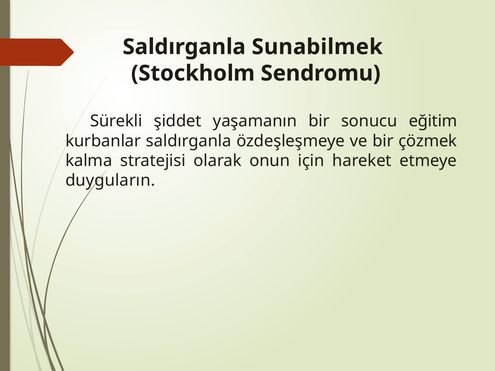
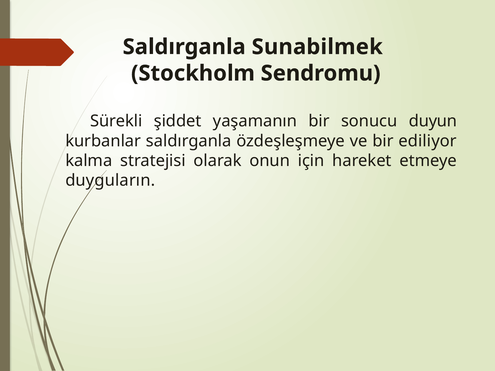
eğitim: eğitim -> duyun (433, 121)
çözmek: çözmek -> ediliyor (428, 141)
